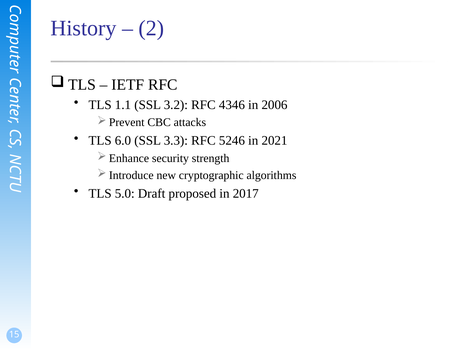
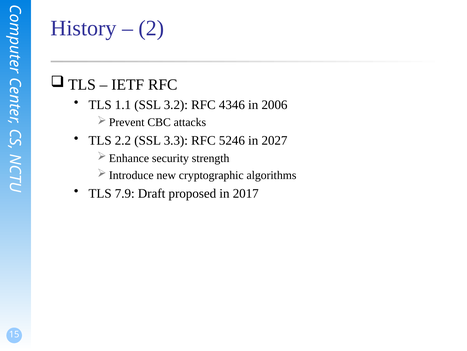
6.0: 6.0 -> 2.2 (123, 140)
2021: 2021 -> 2027 (274, 140)
5.0: 5.0 -> 7.9 (125, 193)
